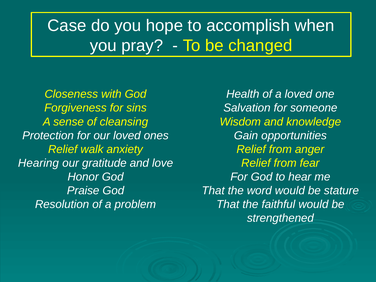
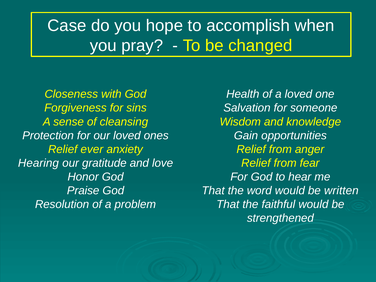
walk: walk -> ever (92, 149)
stature: stature -> written (341, 191)
